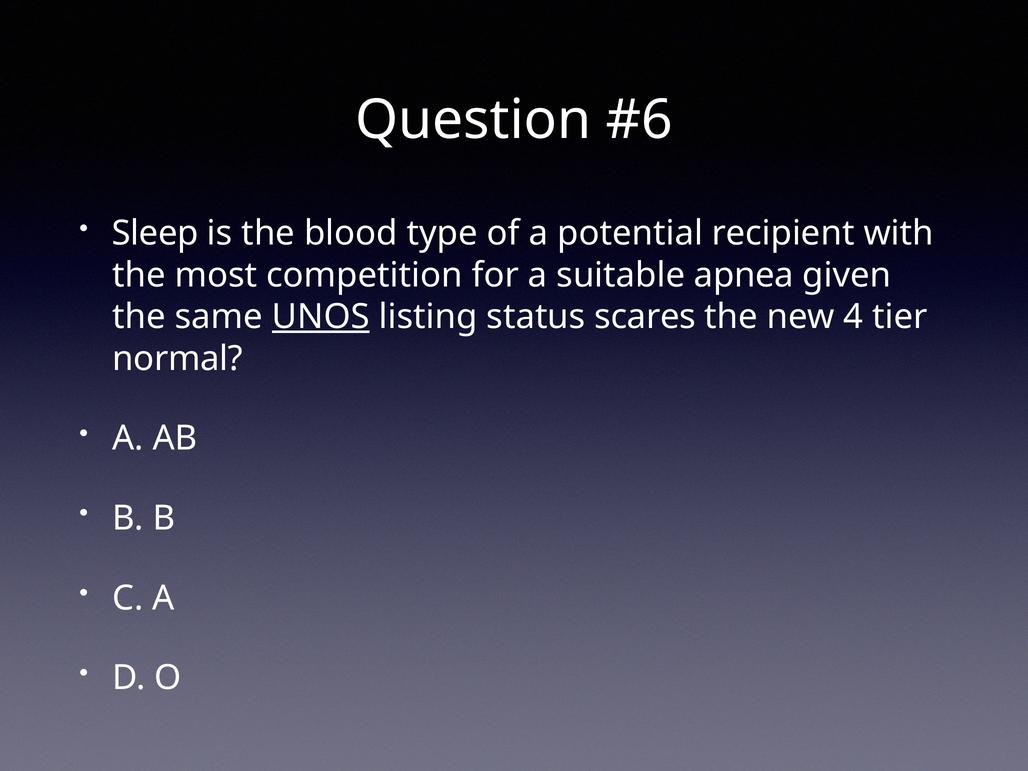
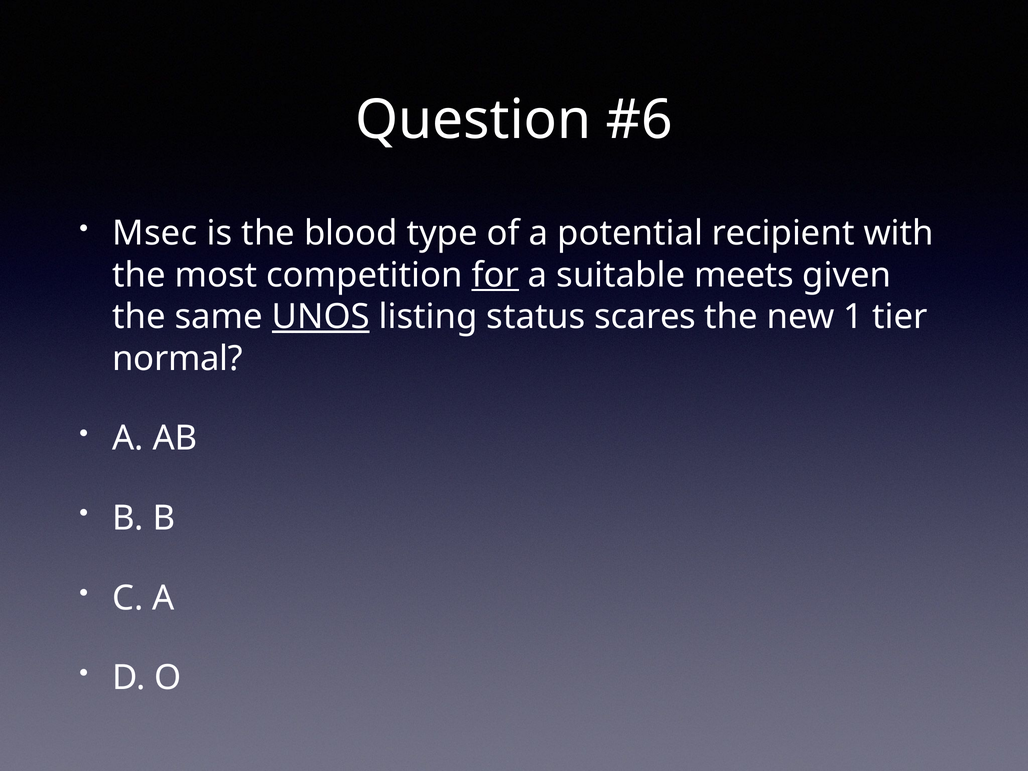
Sleep: Sleep -> Msec (155, 233)
for underline: none -> present (495, 275)
apnea: apnea -> meets (744, 275)
4: 4 -> 1 (853, 317)
